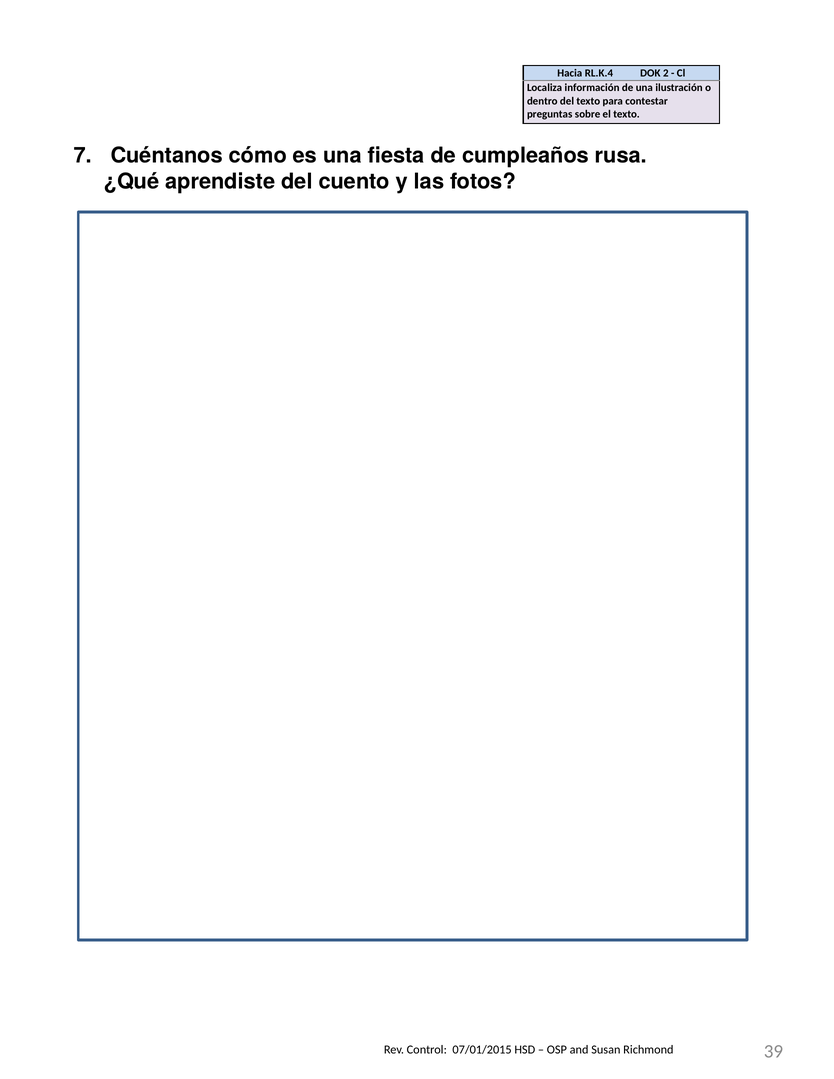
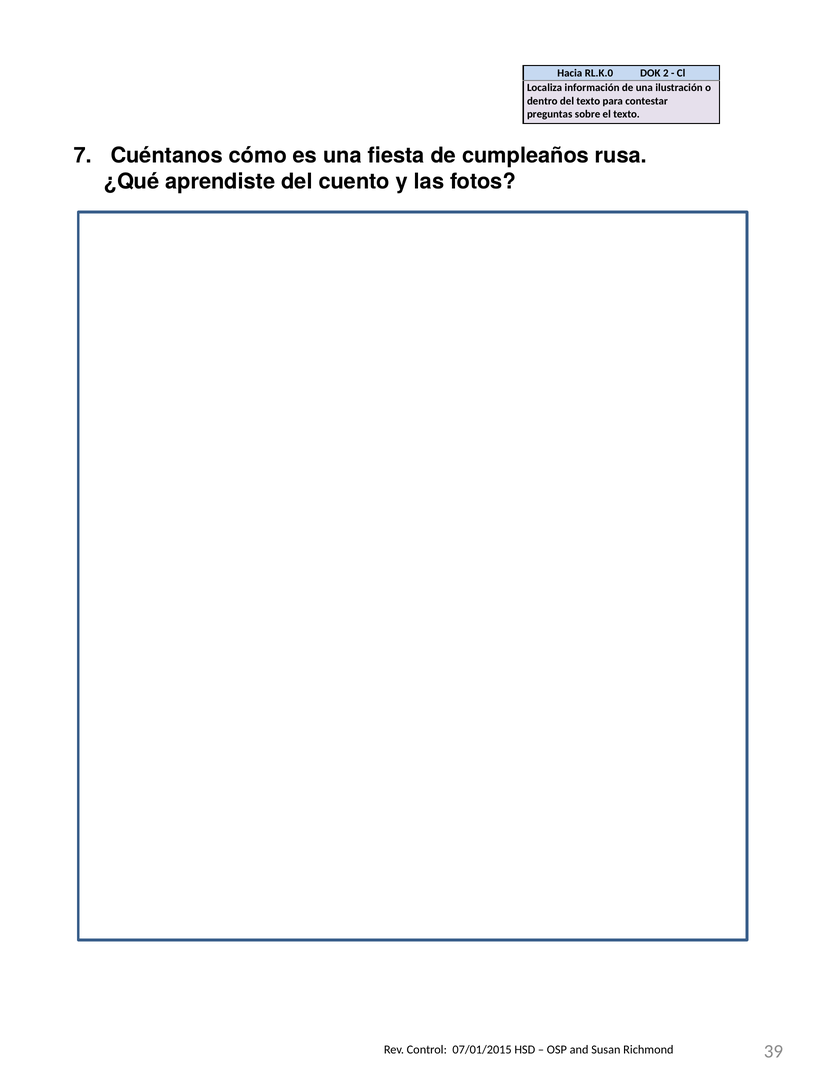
RL.K.4: RL.K.4 -> RL.K.0 (599, 73)
